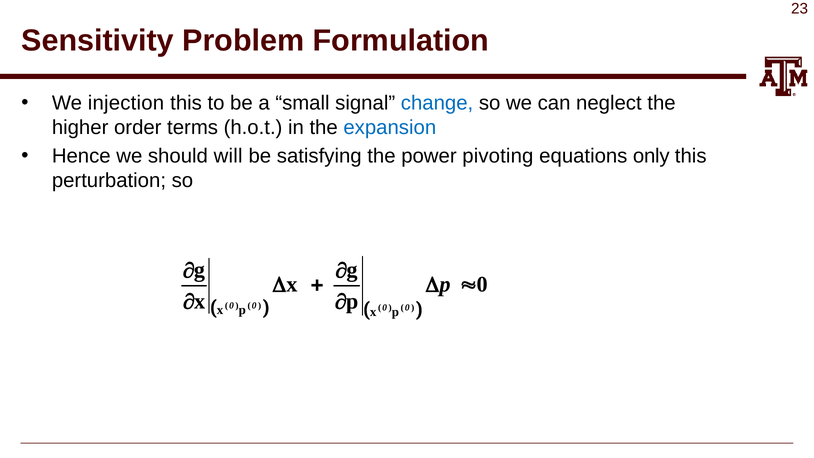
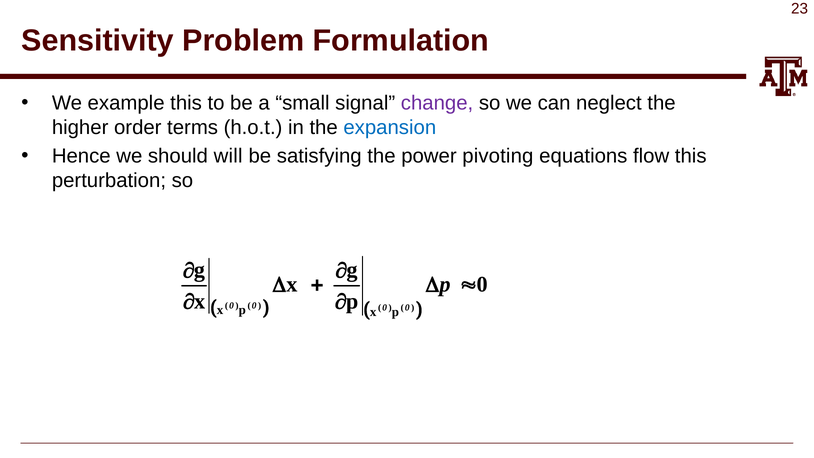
injection: injection -> example (126, 103)
change colour: blue -> purple (437, 103)
only: only -> flow (651, 156)
